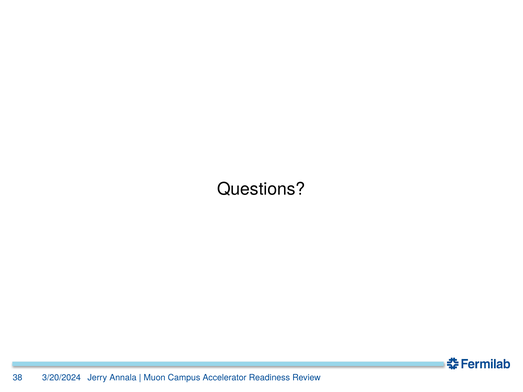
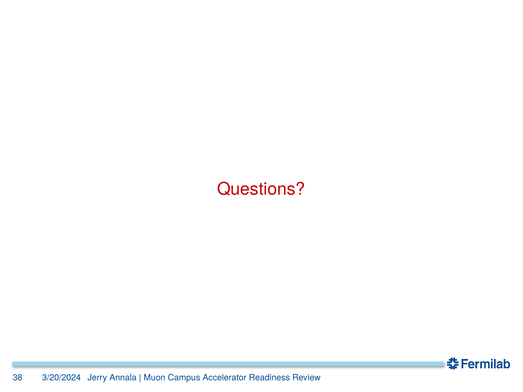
Questions colour: black -> red (261, 189)
